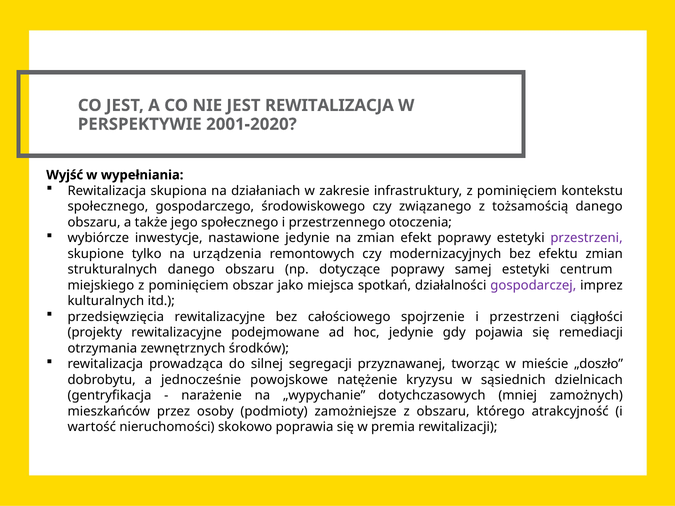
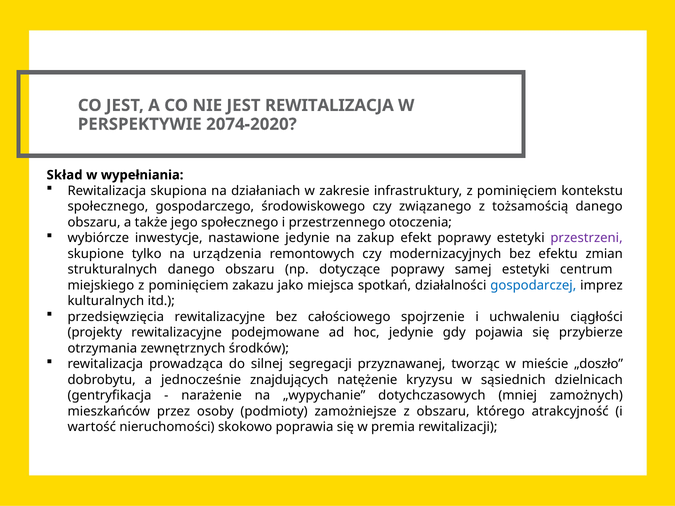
2001-2020: 2001-2020 -> 2074-2020 (251, 124)
Wyjść: Wyjść -> Skład (65, 175)
na zmian: zmian -> zakup (376, 238)
obszar: obszar -> zakazu (253, 285)
gospodarczej colour: purple -> blue (533, 285)
i przestrzeni: przestrzeni -> uchwaleniu (525, 317)
remediacji: remediacji -> przybierze (591, 333)
powojskowe: powojskowe -> znajdujących (289, 380)
